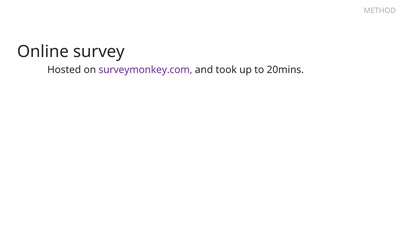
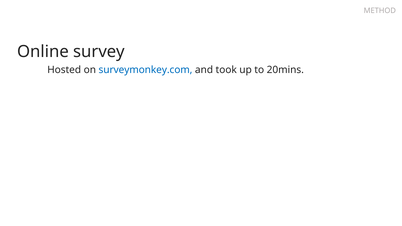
surveymonkey.com colour: purple -> blue (145, 70)
